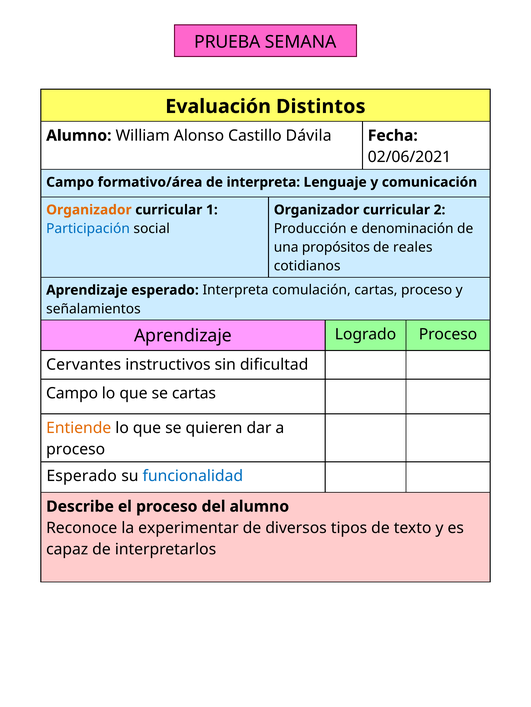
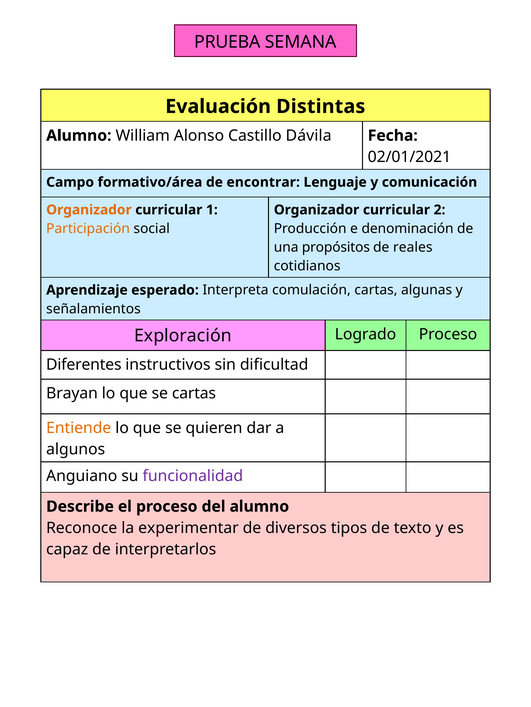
Distintos: Distintos -> Distintas (321, 107)
02/06/2021: 02/06/2021 -> 02/01/2021 (409, 157)
de interpreta: interpreta -> encontrar (263, 182)
Participación colour: blue -> orange (88, 229)
cartas proceso: proceso -> algunas (427, 291)
Aprendizaje: Aprendizaje -> Exploración (183, 336)
Cervantes: Cervantes -> Diferentes (84, 365)
Campo: Campo -> Brayan (72, 394)
proceso: proceso -> algunos (76, 450)
Esperado: Esperado -> Anguiano (82, 477)
funcionalidad colour: blue -> purple (193, 477)
